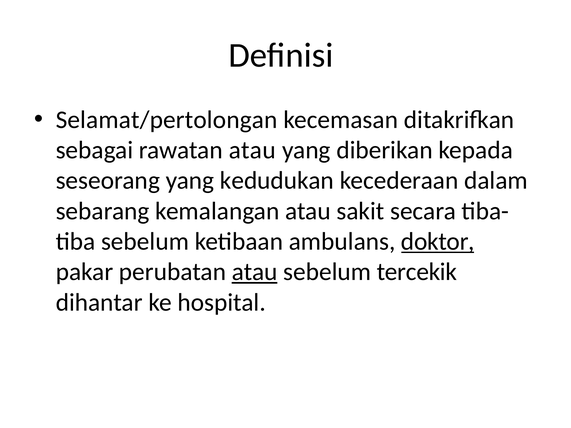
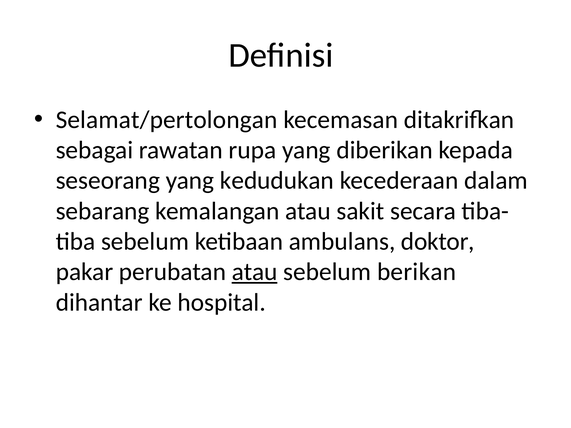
rawatan atau: atau -> rupa (252, 150)
doktor underline: present -> none (438, 242)
tercekik: tercekik -> berikan (417, 272)
